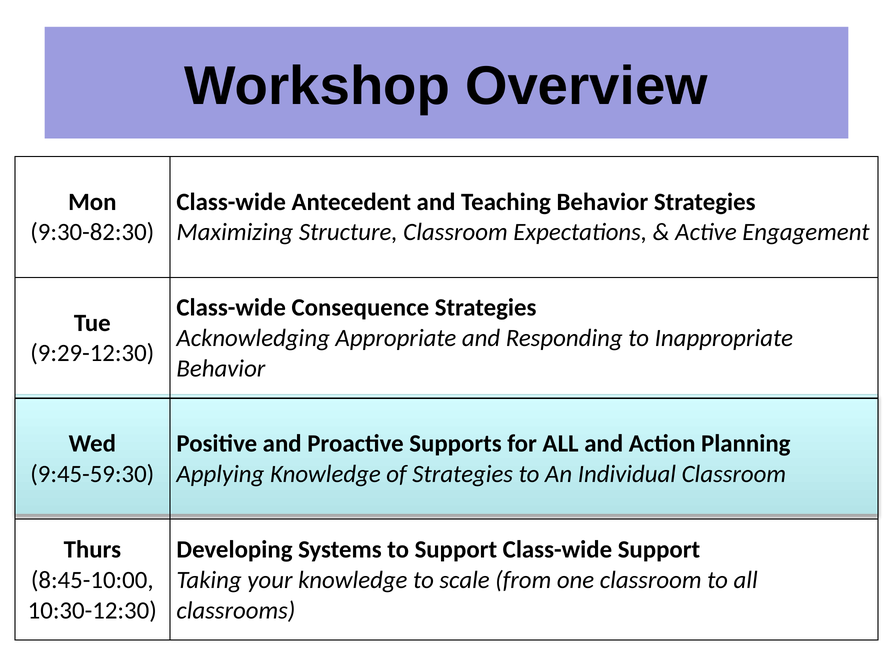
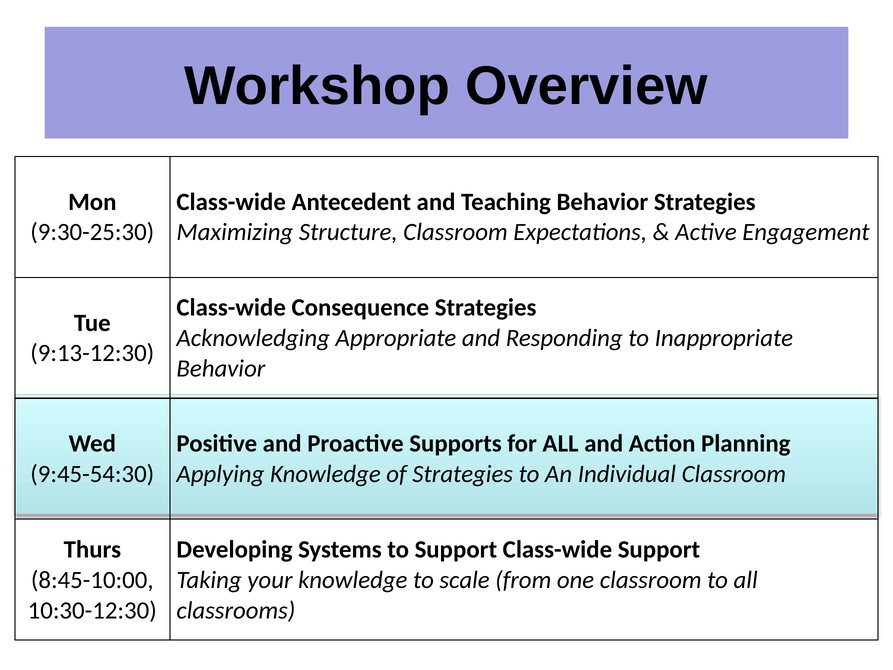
9:30-82:30: 9:30-82:30 -> 9:30-25:30 (92, 232)
9:29-12:30: 9:29-12:30 -> 9:13-12:30 (92, 353)
9:45-59:30: 9:45-59:30 -> 9:45-54:30 (92, 474)
